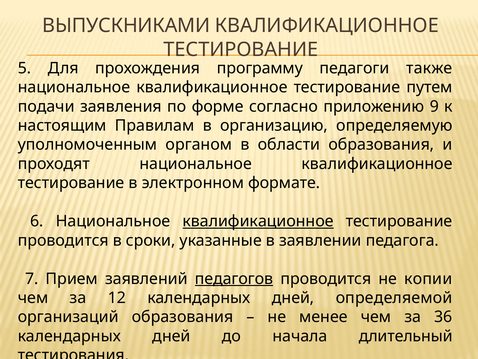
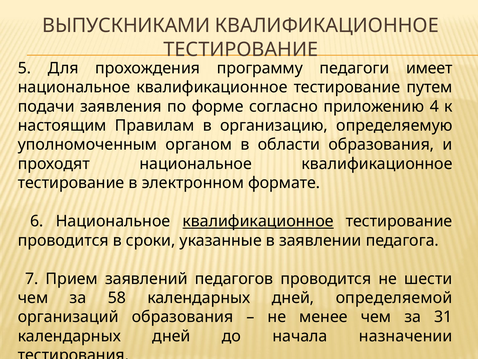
также: также -> имеет (429, 68)
9: 9 -> 4 (434, 106)
педагогов underline: present -> none (234, 278)
копии: копии -> шести (428, 278)
12: 12 -> 58 (117, 297)
36: 36 -> 31 (443, 317)
длительный: длительный -> назначении (406, 336)
